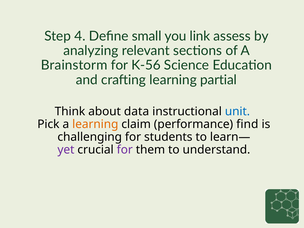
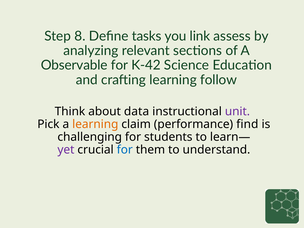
4: 4 -> 8 (80, 36)
small: small -> tasks (147, 36)
Brainstorm: Brainstorm -> Observable (74, 65)
K-56: K-56 -> K-42 (146, 65)
partial: partial -> follow (219, 80)
unit colour: blue -> purple (237, 111)
for colour: purple -> blue (125, 150)
